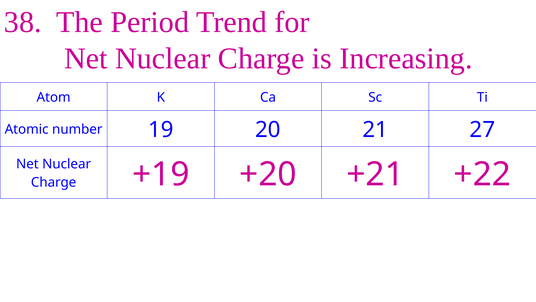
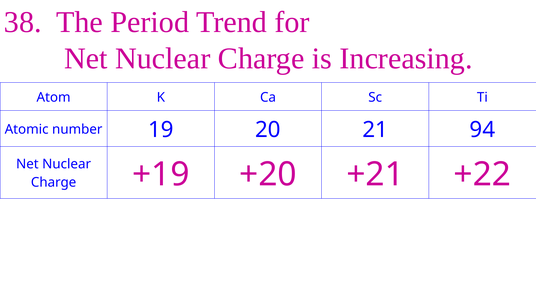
27: 27 -> 94 (482, 130)
